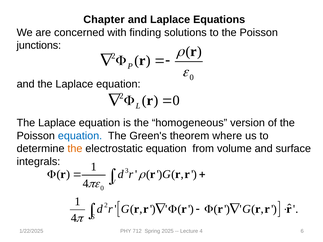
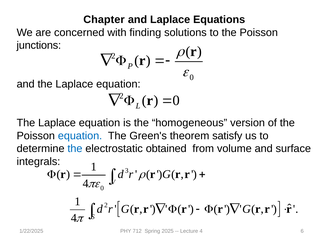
where: where -> satisfy (227, 136)
the colour: orange -> blue (75, 149)
electrostatic equation: equation -> obtained (166, 149)
